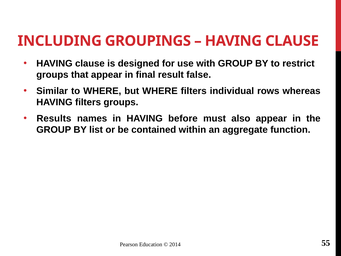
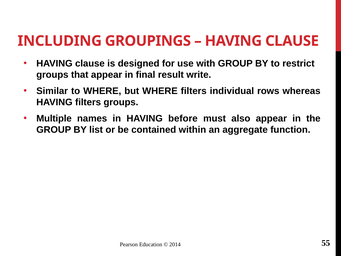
false: false -> write (199, 75)
Results: Results -> Multiple (54, 118)
